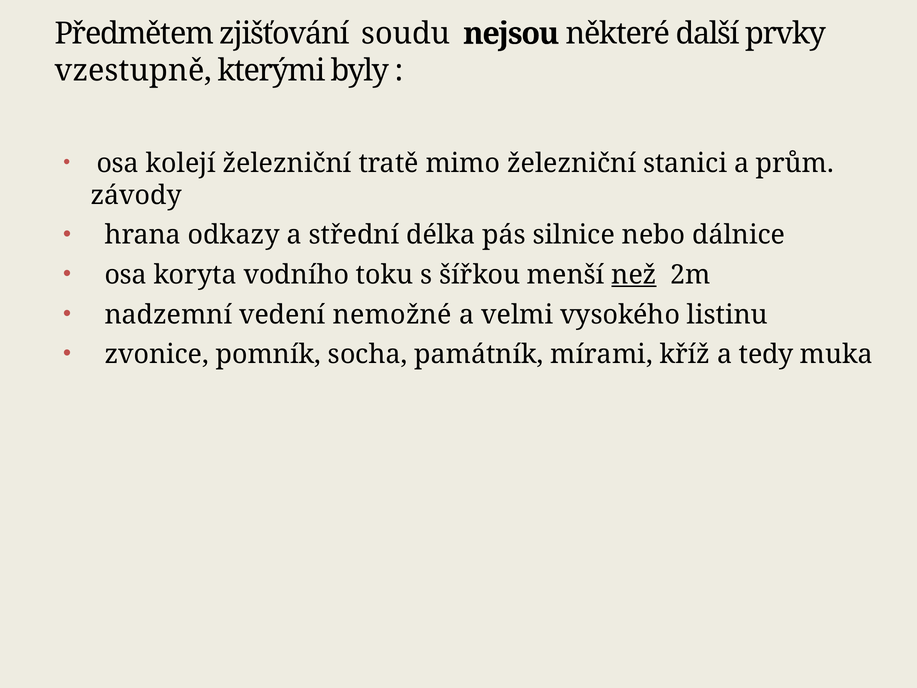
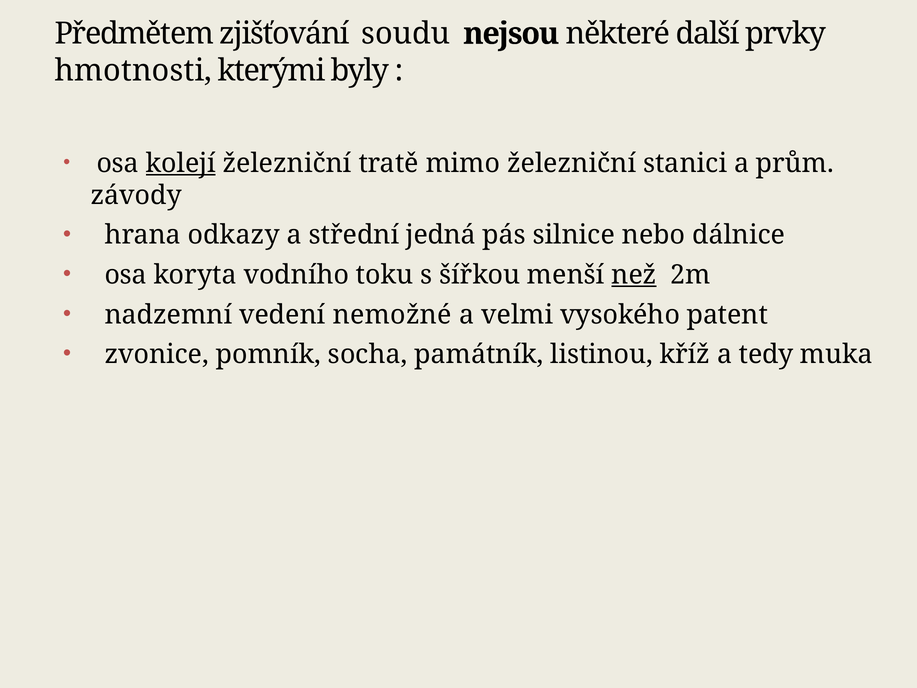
vzestupně: vzestupně -> hmotnosti (134, 70)
kolejí underline: none -> present (181, 163)
délka: délka -> jedná (441, 235)
listinu: listinu -> patent (727, 315)
mírami: mírami -> listinou (602, 354)
